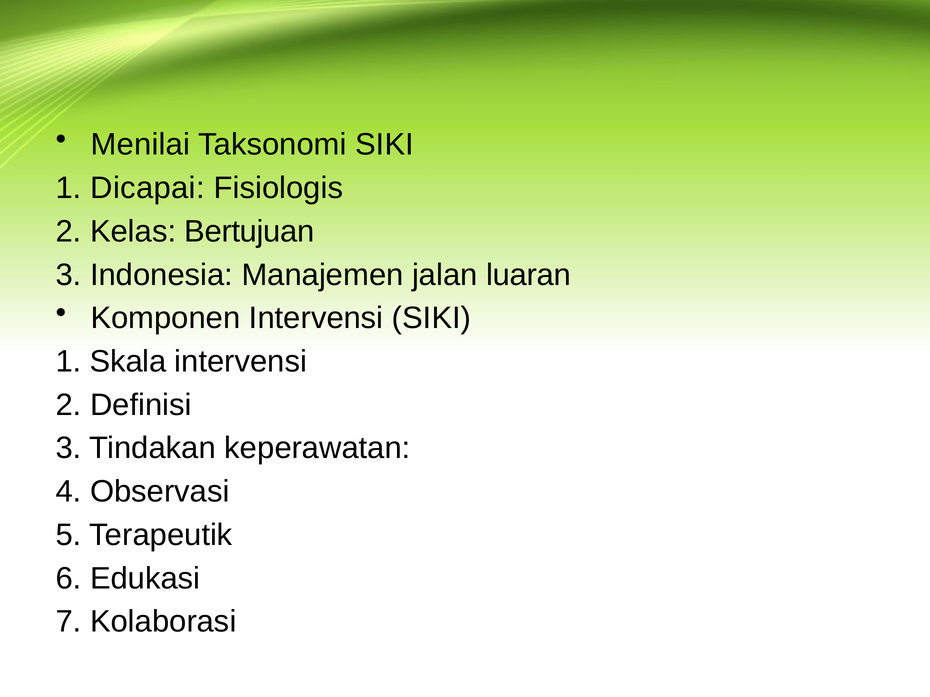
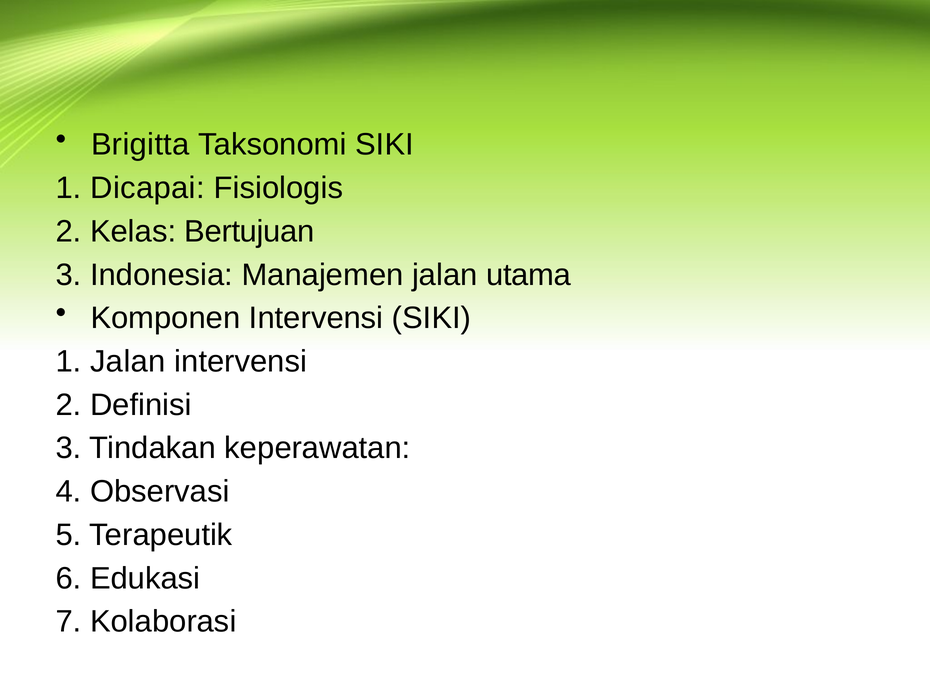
Menilai: Menilai -> Brigitta (140, 145)
luaran: luaran -> utama (529, 275)
1 Skala: Skala -> Jalan (128, 362)
